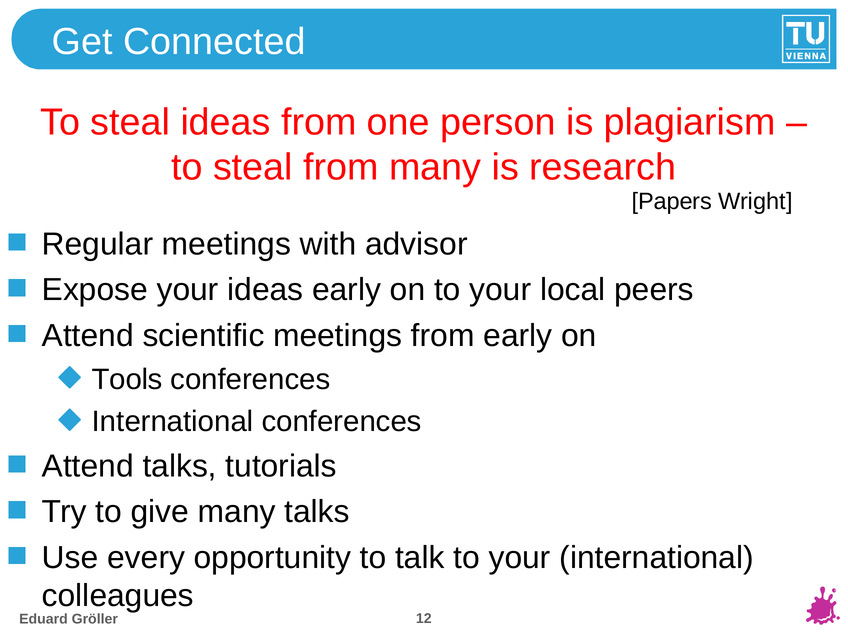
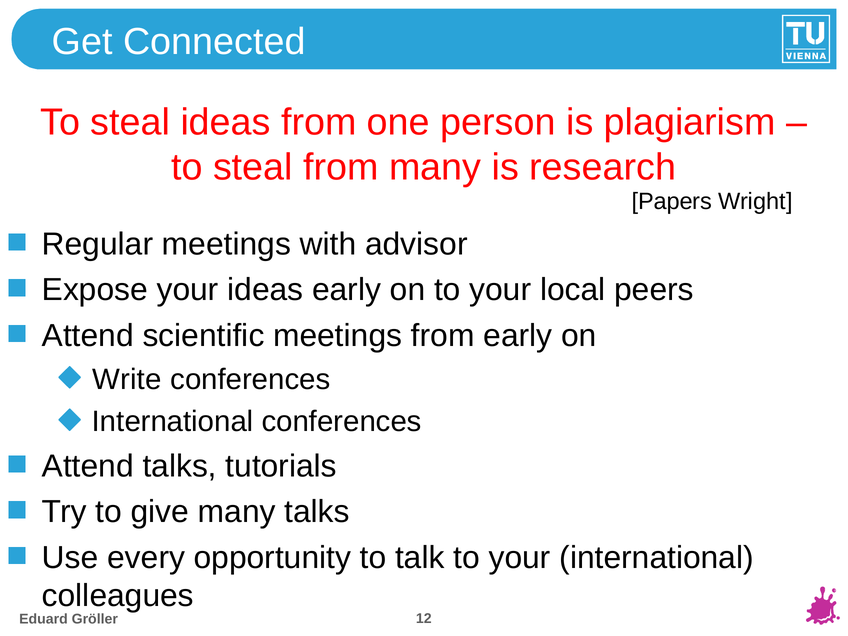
Tools: Tools -> Write (127, 379)
